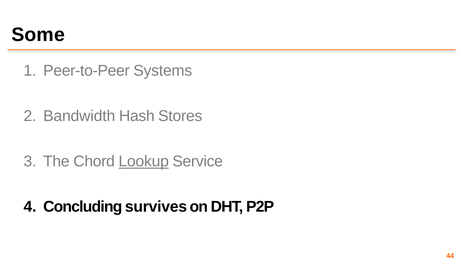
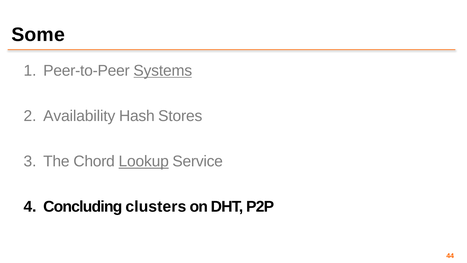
Systems underline: none -> present (163, 71)
Bandwidth: Bandwidth -> Availability (79, 116)
survives: survives -> clusters (156, 207)
